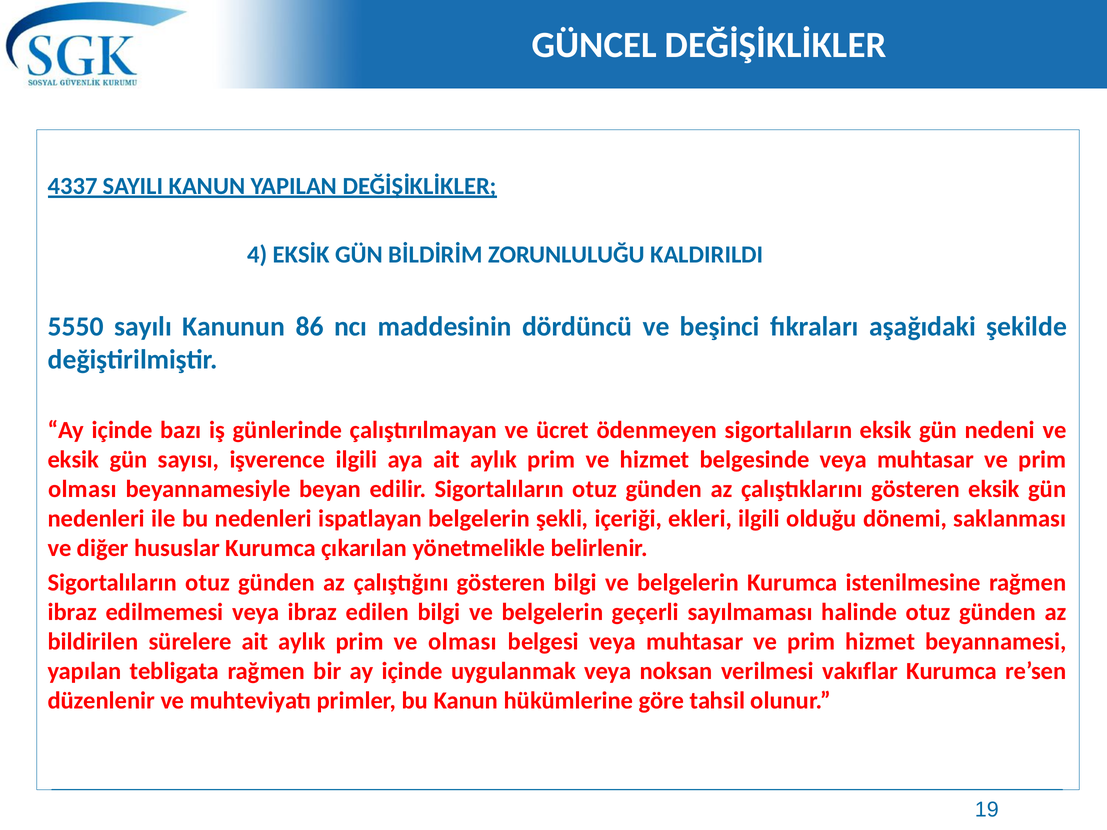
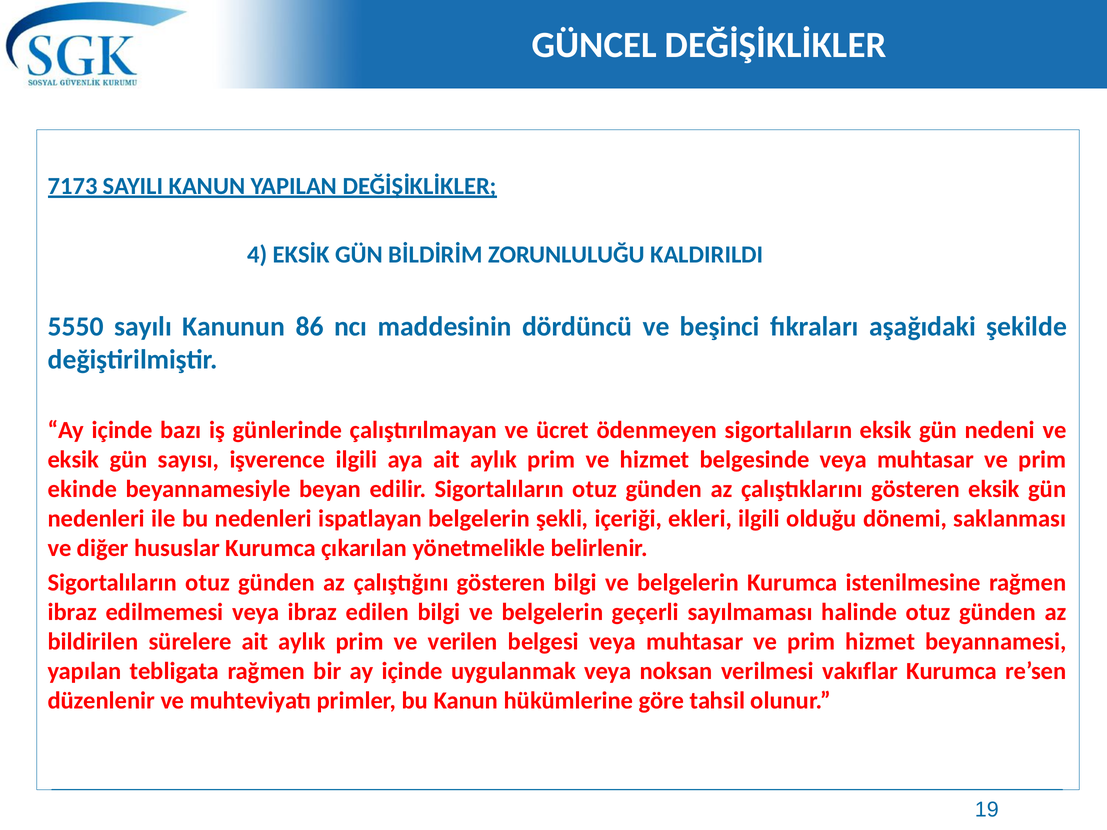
4337: 4337 -> 7173 (73, 186)
olması: olması -> ekinde (82, 489)
ve olması: olması -> verilen (463, 642)
